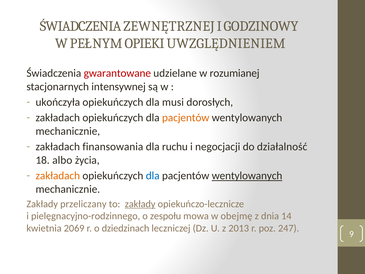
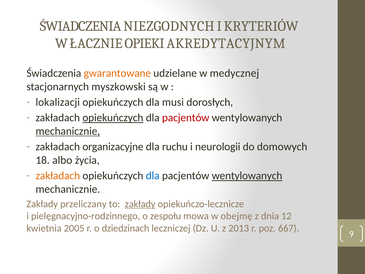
ZEWNĘTRZNEJ: ZEWNĘTRZNEJ -> NIEZGODNYCH (169, 26)
GODZINOWY: GODZINOWY -> KRYTERIÓW (261, 26)
PEŁNYM: PEŁNYM -> ŁACZNIE (96, 43)
UWZGLĘDNIENIEM: UWZGLĘDNIENIEM -> AKREDYTACYJNYM (226, 43)
gwarantowane colour: red -> orange (117, 73)
rozumianej: rozumianej -> medycznej (234, 73)
intensywnej: intensywnej -> myszkowski (119, 87)
ukończyła: ukończyła -> lokalizacji (58, 102)
opiekuńczych underline: none -> present (113, 118)
pacjentów colour: orange -> red (186, 118)
mechanicznie underline: none -> present (68, 131)
finansowania: finansowania -> organizacyjne (113, 147)
negocjacji: negocjacji -> neurologii (218, 147)
działalność: działalność -> domowych (282, 147)
14: 14 -> 12 (286, 216)
2069: 2069 -> 2005 (74, 228)
247: 247 -> 667 (289, 228)
